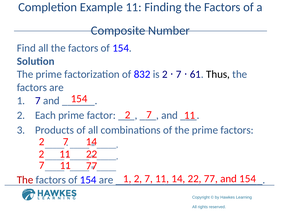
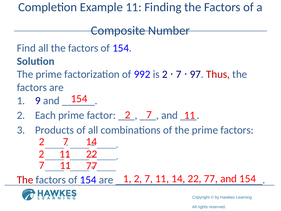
Thus colour: black -> red (218, 74)
832: 832 -> 992 (142, 74)
61: 61 -> 97 (195, 74)
1 7: 7 -> 9 (38, 101)
